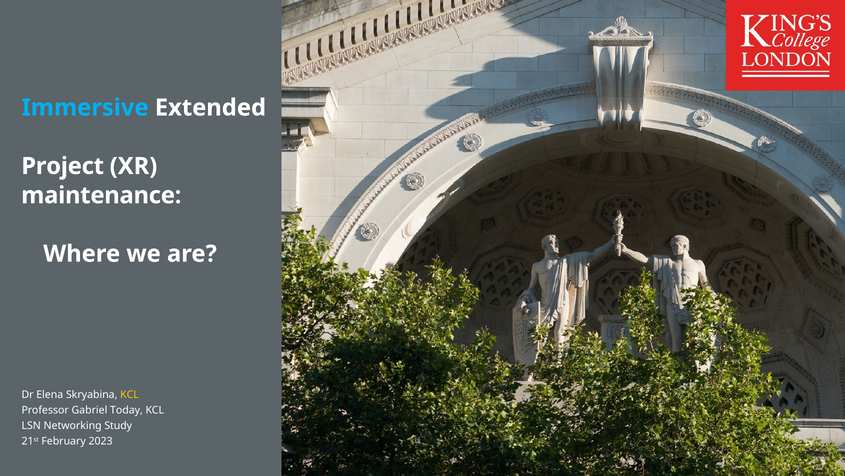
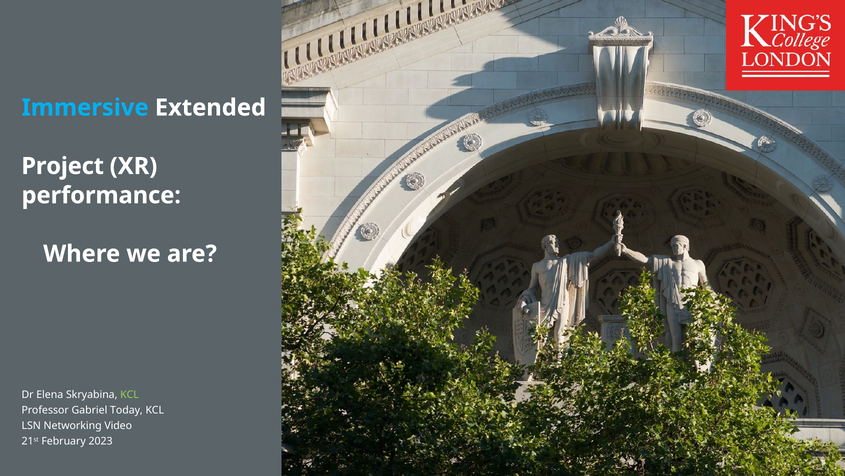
maintenance: maintenance -> performance (101, 195)
KCL colour: yellow -> light green (130, 394)
Study: Study -> Video (118, 425)
